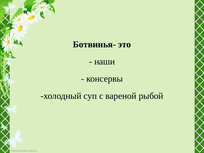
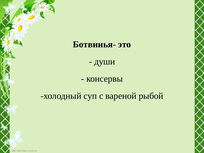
наши: наши -> души (105, 62)
